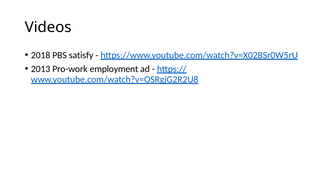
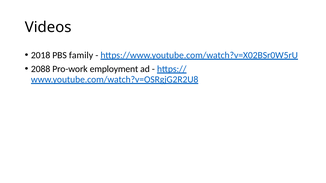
satisfy: satisfy -> family (81, 55)
2013: 2013 -> 2088 (41, 69)
